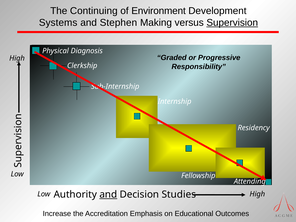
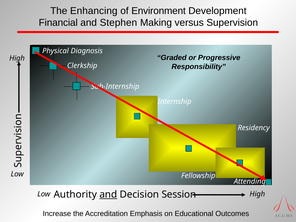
Continuing: Continuing -> Enhancing (94, 11)
Systems: Systems -> Financial (58, 23)
Supervision underline: present -> none (232, 23)
Studies: Studies -> Session (179, 194)
